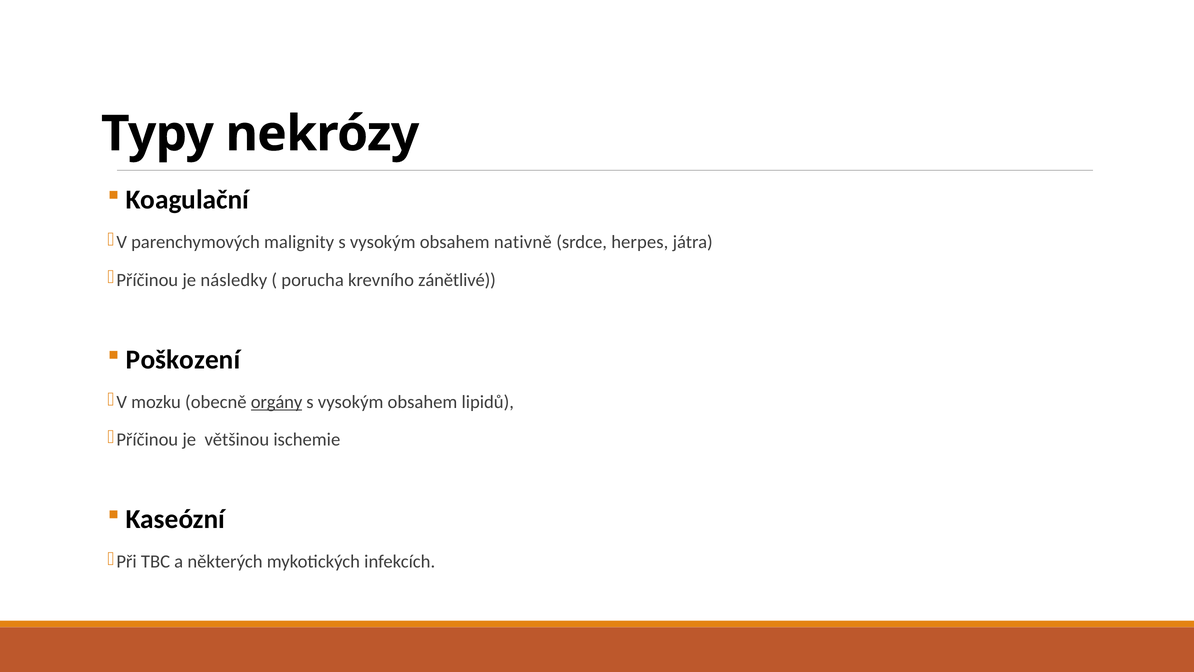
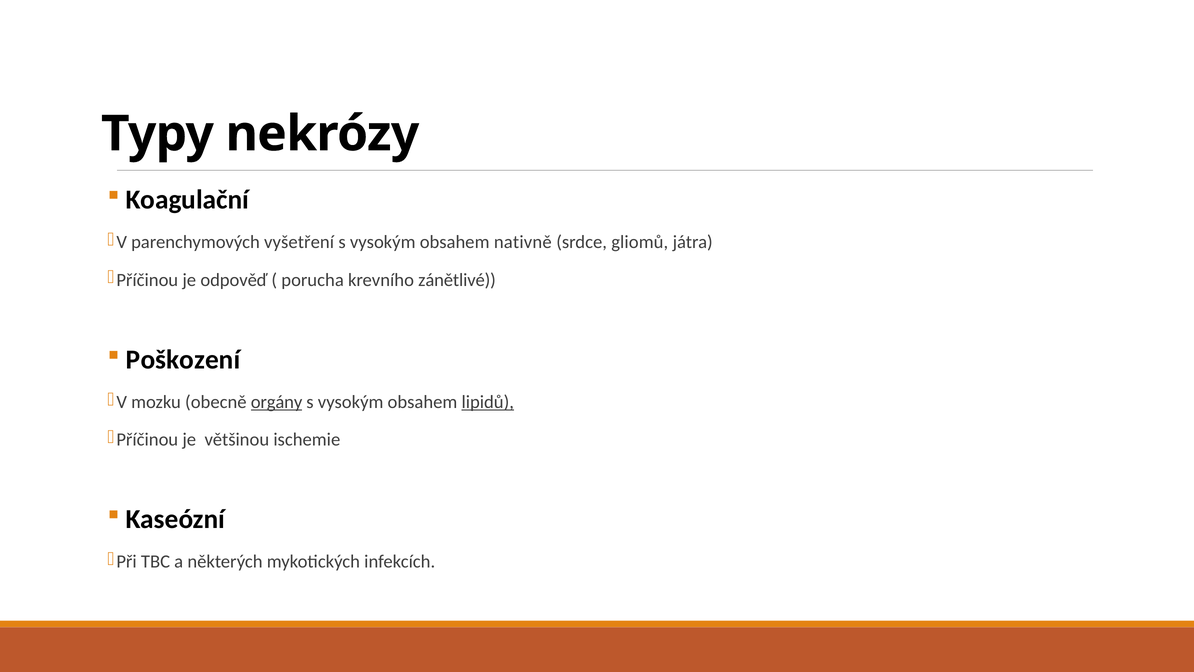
malignity: malignity -> vyšetření (299, 242)
herpes: herpes -> gliomů (640, 242)
následky: následky -> odpověď (234, 280)
lipidů underline: none -> present (488, 402)
